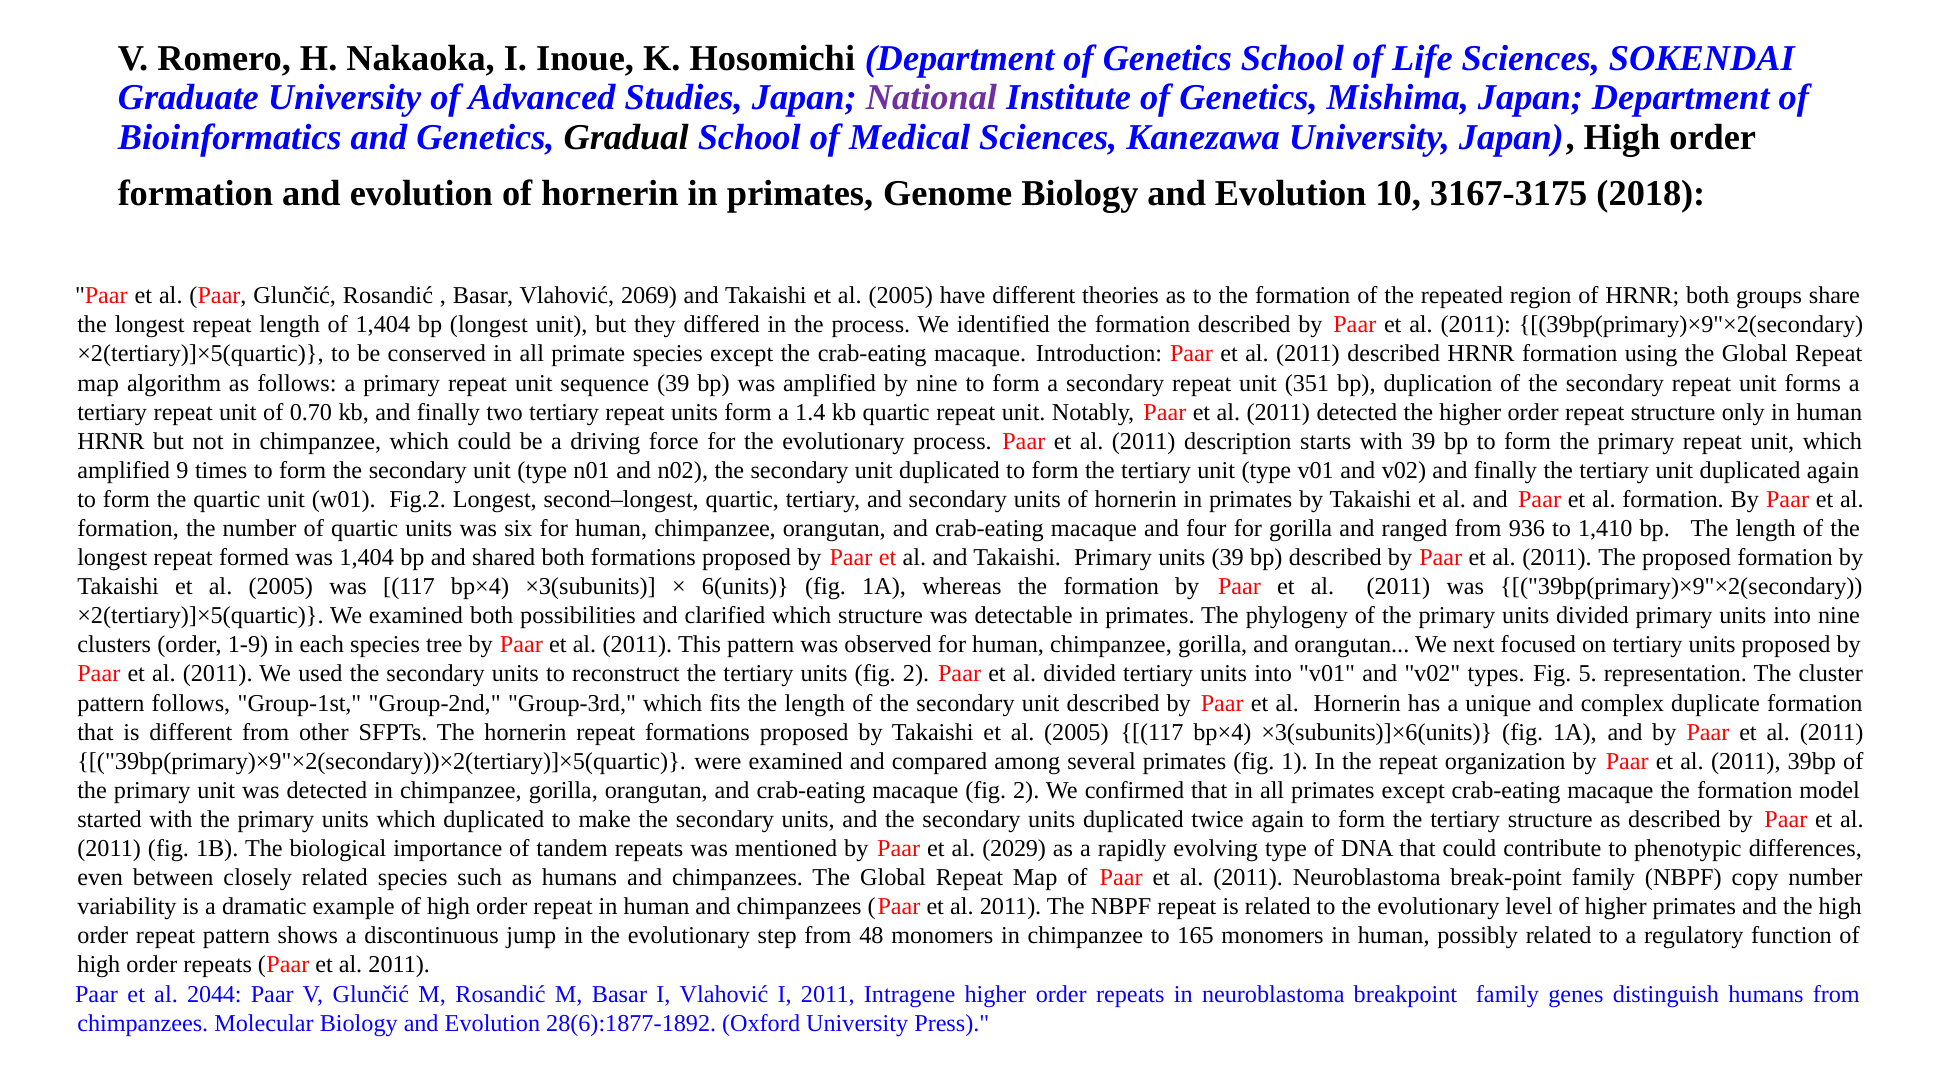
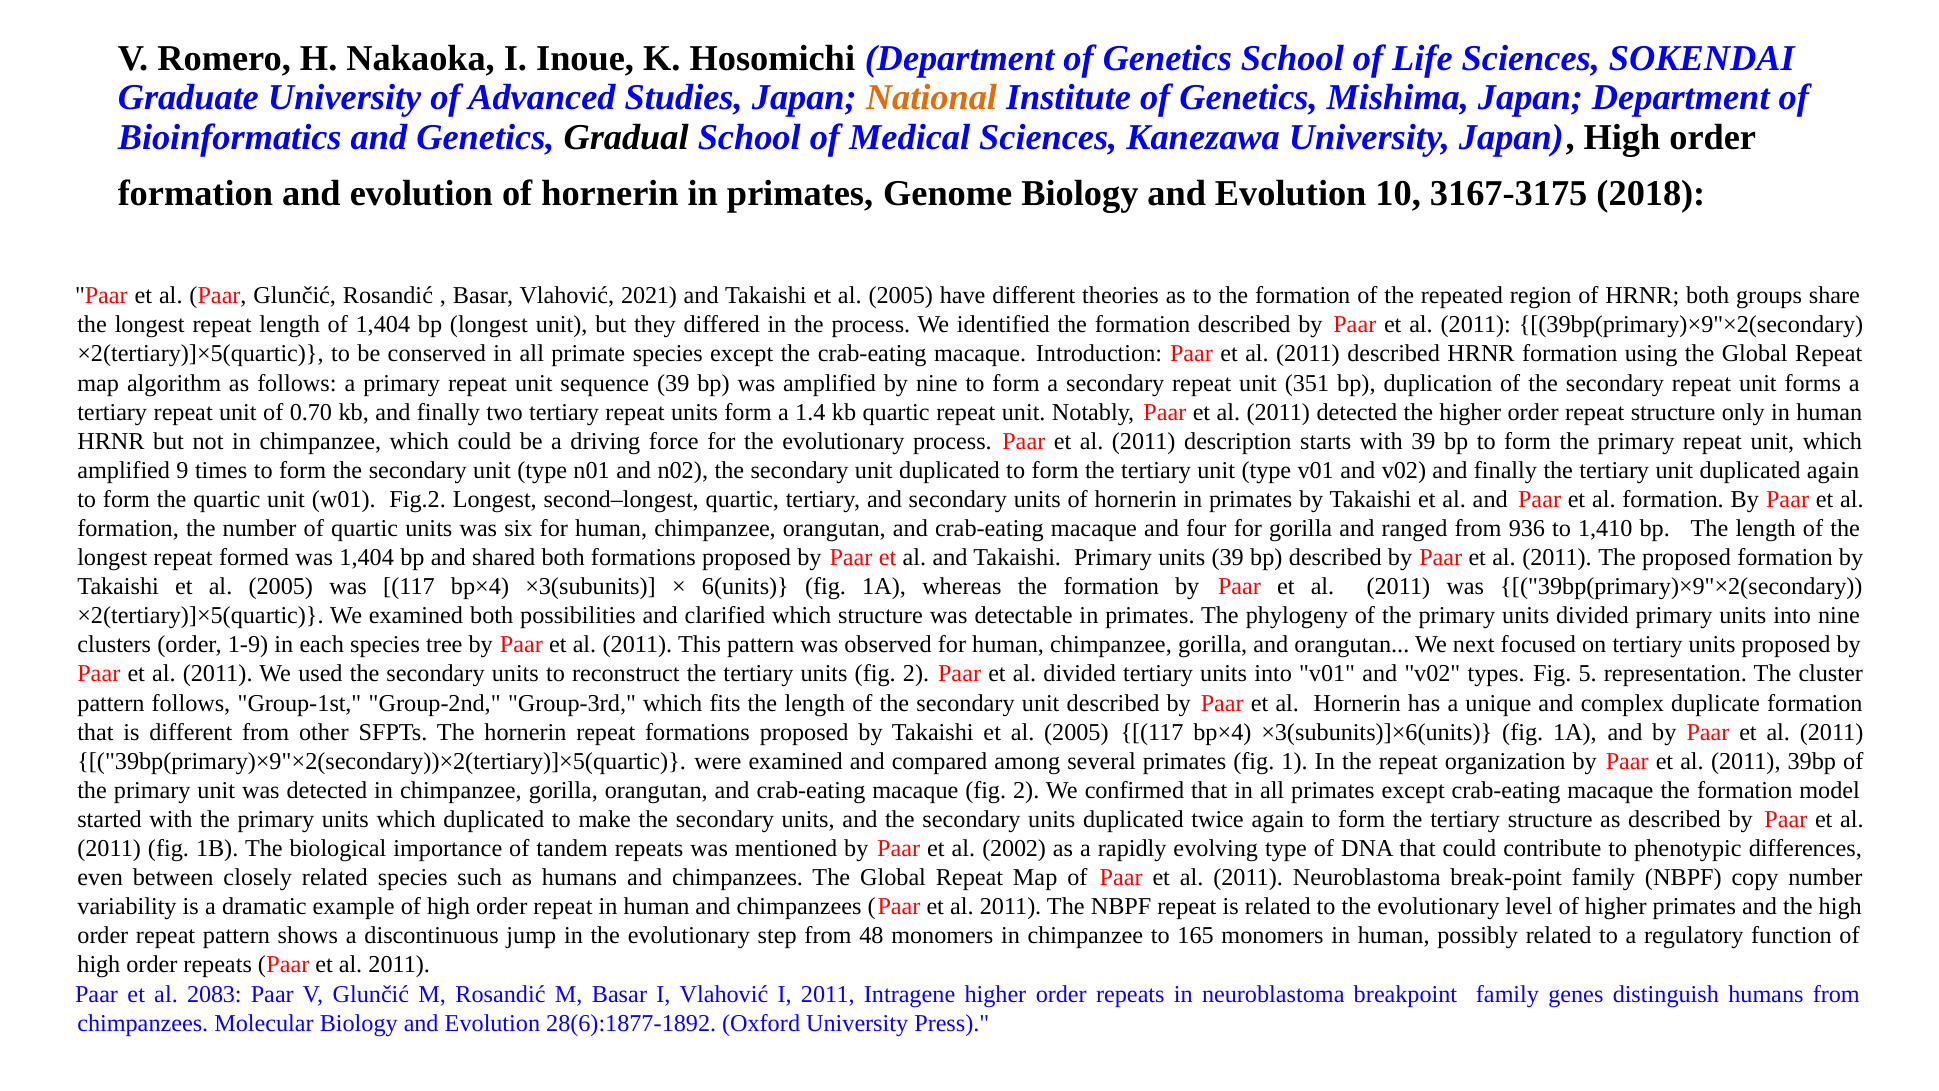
National colour: purple -> orange (931, 98)
2069: 2069 -> 2021 (649, 296)
2029: 2029 -> 2002 (1014, 848)
2044: 2044 -> 2083 (214, 994)
